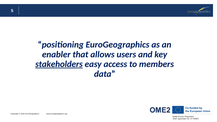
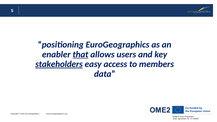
that underline: none -> present (80, 54)
